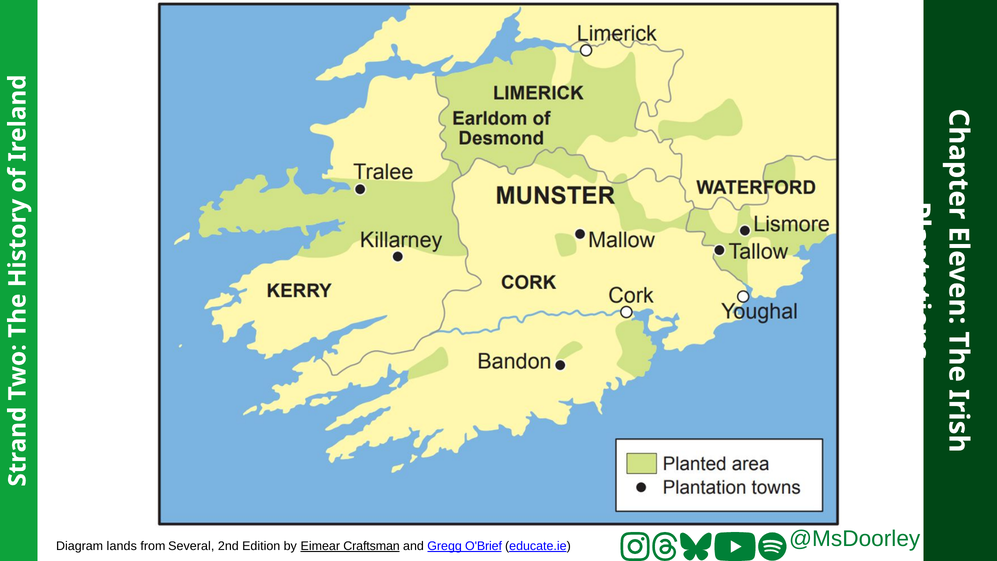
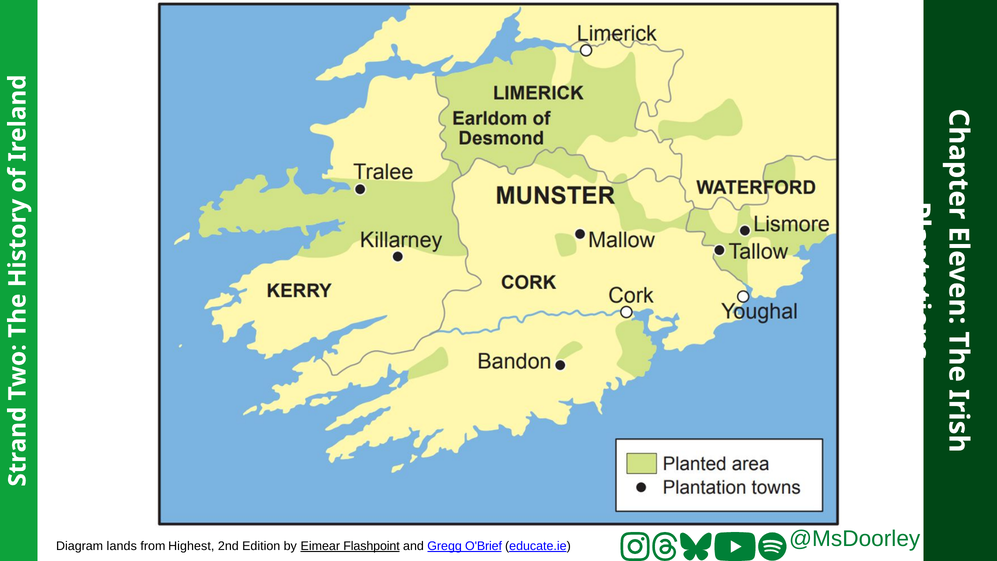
Several: Several -> Highest (191, 546)
Craftsman: Craftsman -> Flashpoint (372, 546)
